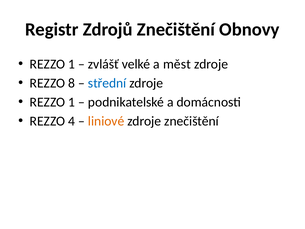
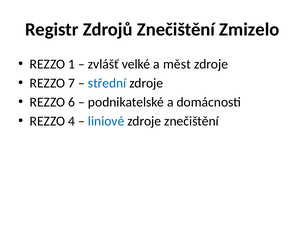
Obnovy: Obnovy -> Zmizelo (249, 30)
8: 8 -> 7 (72, 83)
1: 1 -> 6 (72, 102)
liniové colour: orange -> blue (106, 121)
